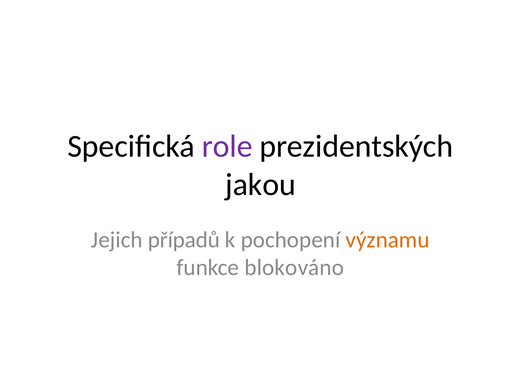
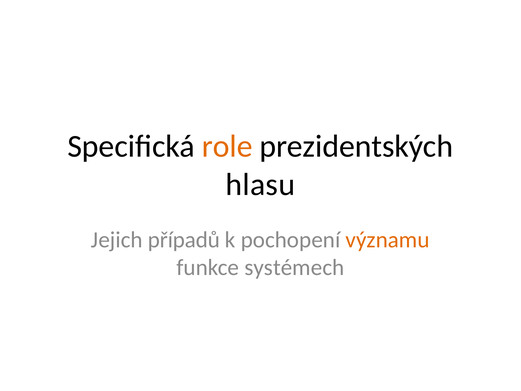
role colour: purple -> orange (227, 146)
jakou: jakou -> hlasu (260, 185)
blokováno: blokováno -> systémech (294, 267)
